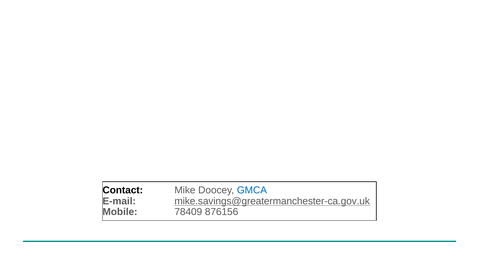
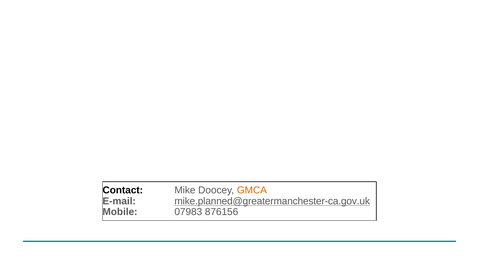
GMCA colour: blue -> orange (252, 190)
mike.savings@greatermanchester-ca.gov.uk: mike.savings@greatermanchester-ca.gov.uk -> mike.planned@greatermanchester-ca.gov.uk (272, 201)
78409: 78409 -> 07983 (188, 211)
